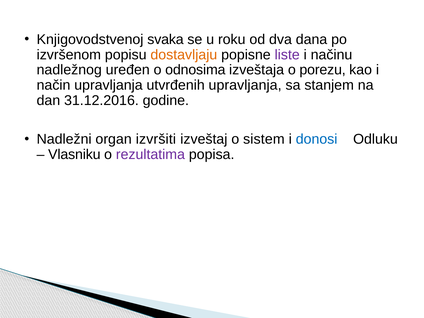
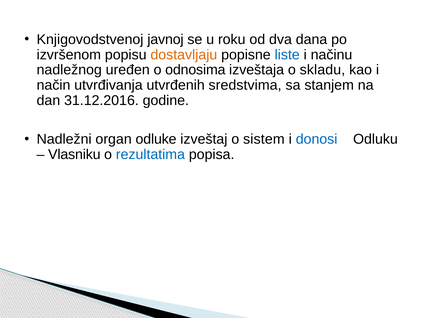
svaka: svaka -> javnoj (166, 39)
liste colour: purple -> blue (287, 55)
porezu: porezu -> skladu (322, 70)
način upravljanja: upravljanja -> utvrđivanja (108, 85)
utvrđenih upravljanja: upravljanja -> sredstvima (245, 85)
izvršiti: izvršiti -> odluke (156, 139)
rezultatima colour: purple -> blue (150, 155)
